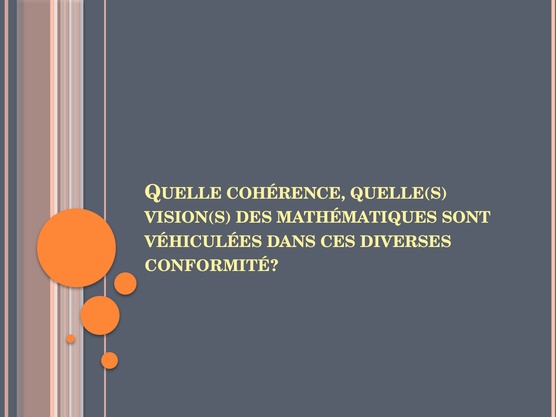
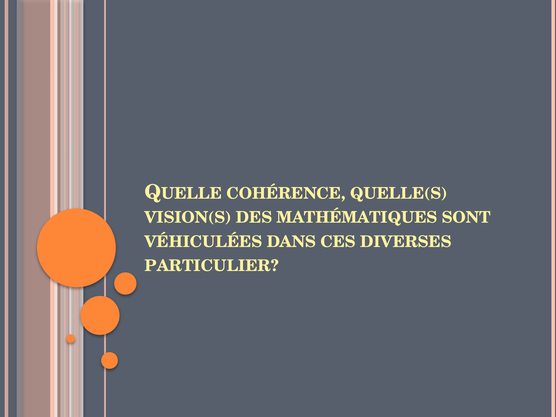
CONFORMITÉ: CONFORMITÉ -> PARTICULIER (212, 266)
